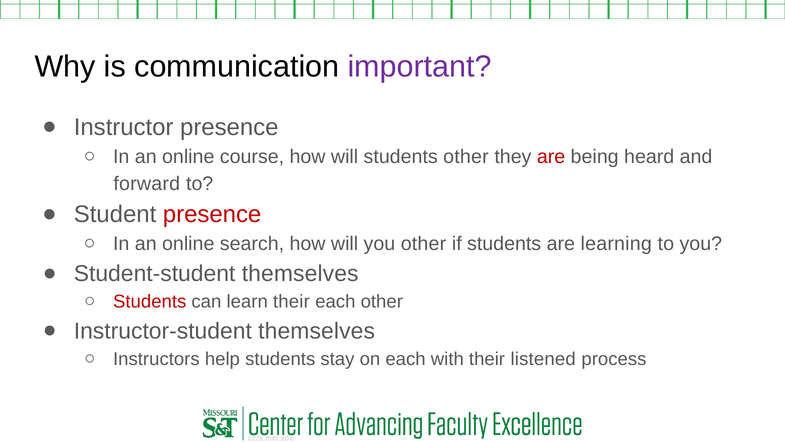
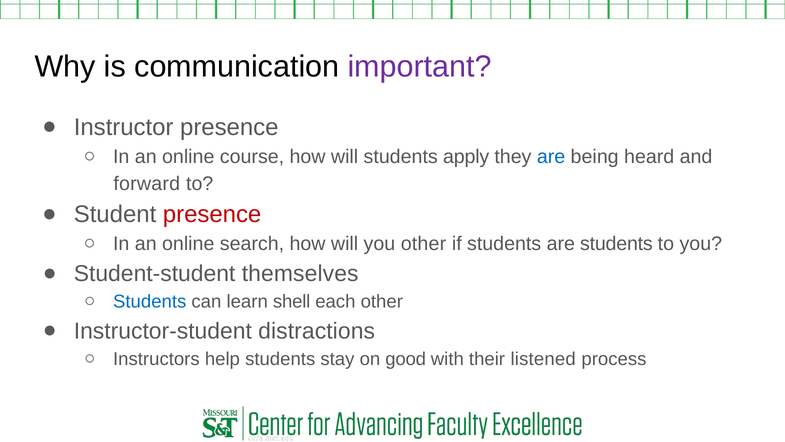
students other: other -> apply (466, 157)
are colour: red -> blue (551, 157)
are learning: learning -> students (616, 244)
Students colour: red -> blue (150, 301)
learn their: their -> shell (292, 301)
Instructor-student themselves: themselves -> distractions (317, 331)
on each: each -> good (406, 359)
